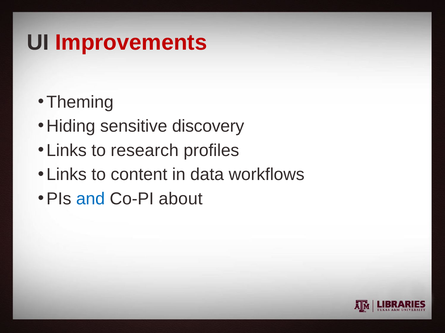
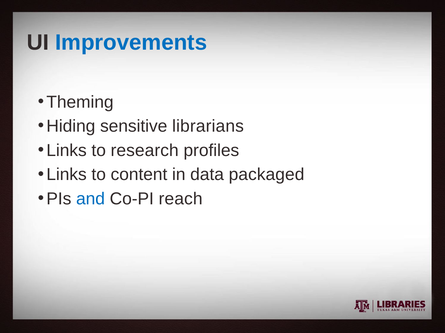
Improvements colour: red -> blue (131, 43)
discovery: discovery -> librarians (208, 127)
workflows: workflows -> packaged (267, 175)
about: about -> reach (181, 199)
